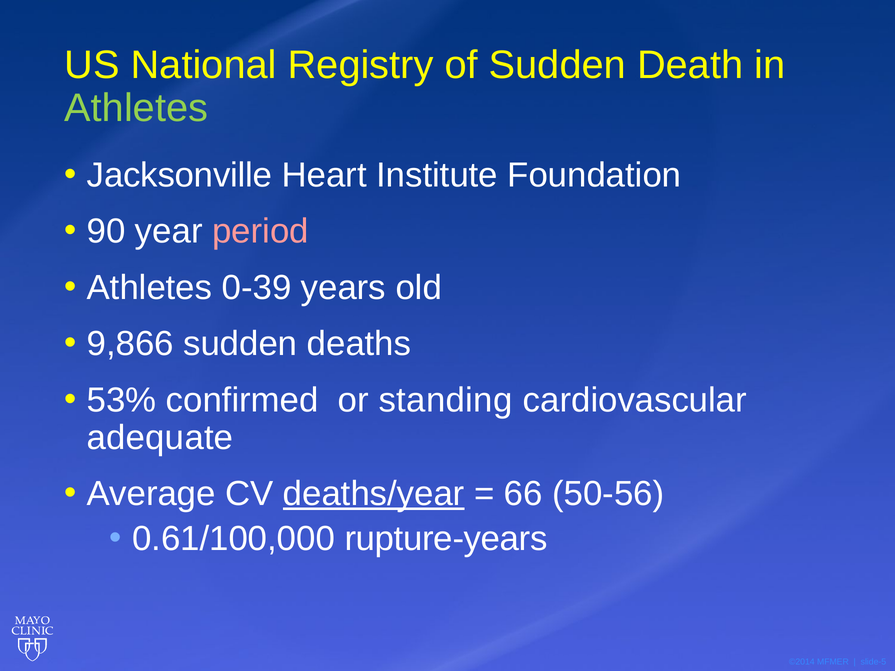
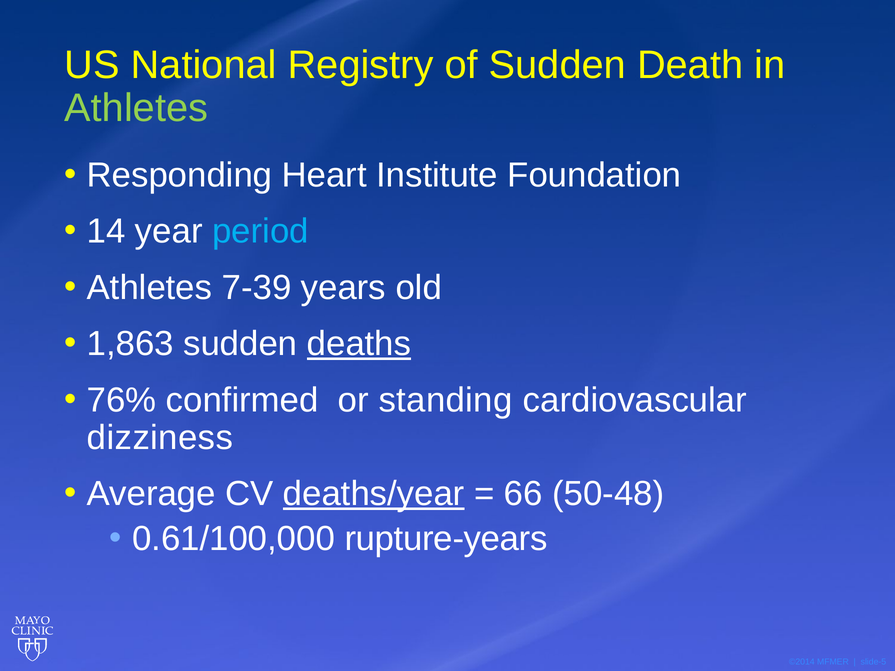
Jacksonville: Jacksonville -> Responding (179, 175)
90: 90 -> 14 (106, 231)
period colour: pink -> light blue (260, 231)
0-39: 0-39 -> 7-39 (257, 288)
9,866: 9,866 -> 1,863 (130, 344)
deaths underline: none -> present (359, 344)
53%: 53% -> 76% (122, 400)
adequate: adequate -> dizziness (160, 438)
50-56: 50-56 -> 50-48 (608, 494)
